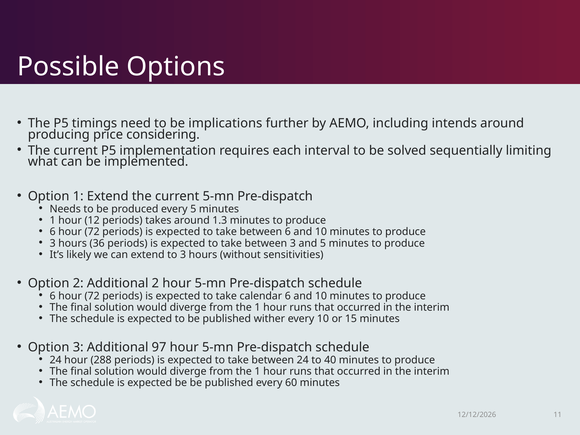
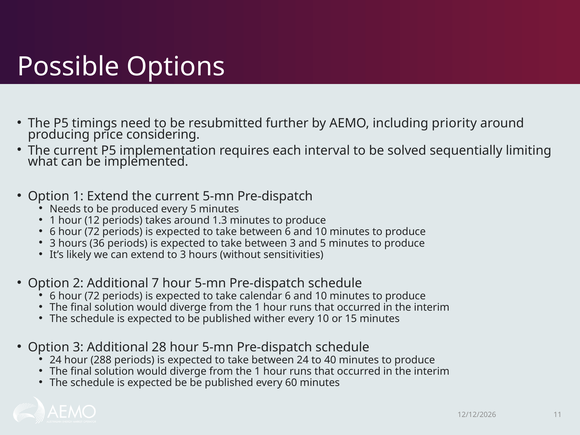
implications: implications -> resubmitted (225, 123)
intends: intends -> priority (454, 123)
Additional 2: 2 -> 7 (155, 283)
97: 97 -> 28 (159, 347)
